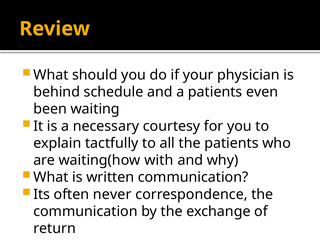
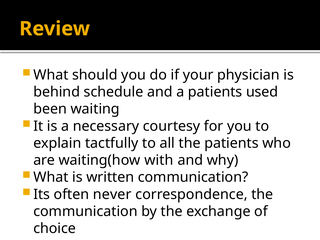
even: even -> used (262, 92)
return: return -> choice (55, 228)
